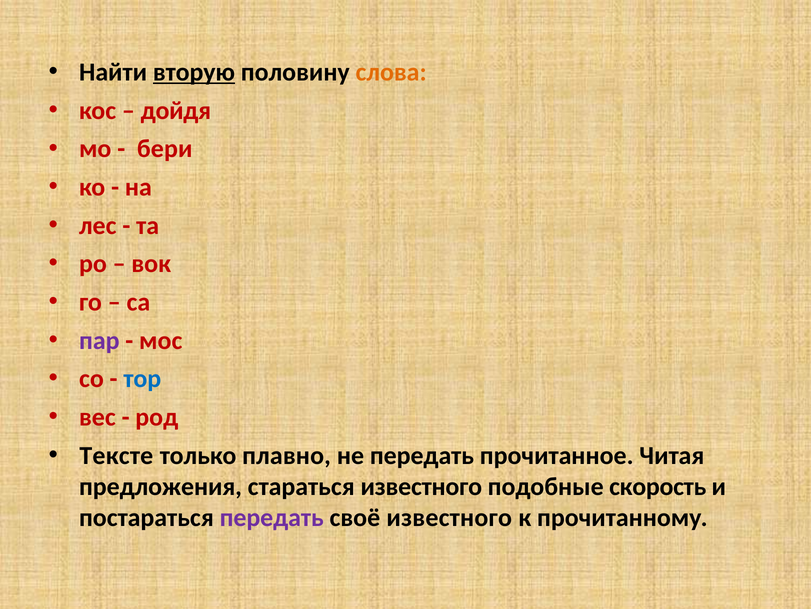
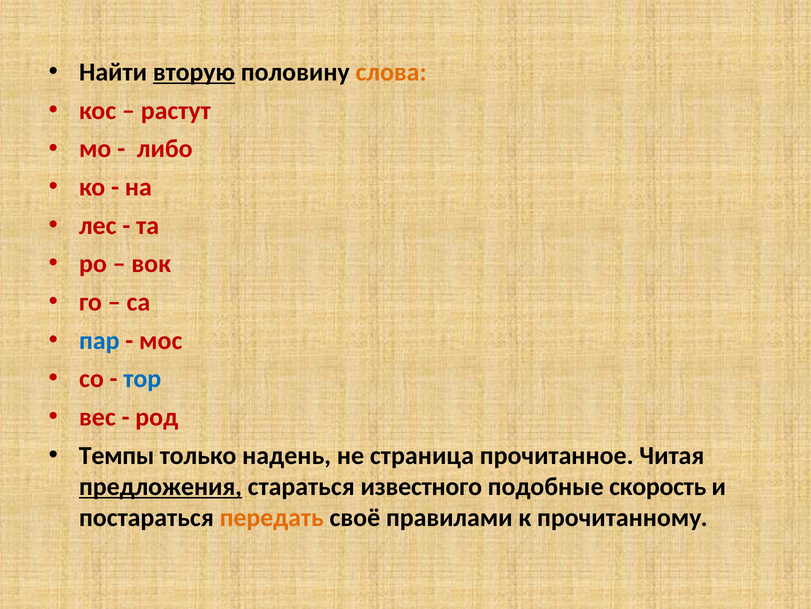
дойдя: дойдя -> растут (176, 110)
бери: бери -> либо (165, 149)
пар colour: purple -> blue (99, 340)
Тексте: Тексте -> Темпы (117, 455)
плавно: плавно -> надень (287, 455)
не передать: передать -> страница (422, 455)
предложения underline: none -> present (160, 486)
передать colour: purple -> orange (272, 517)
своё известного: известного -> правилами (449, 517)
